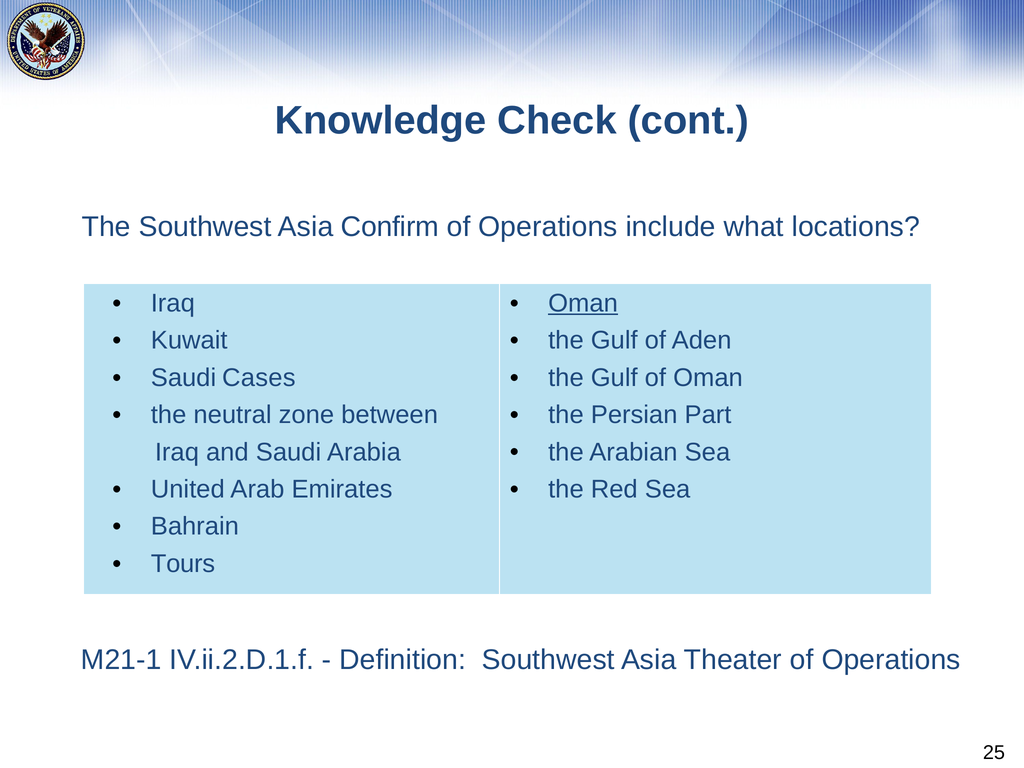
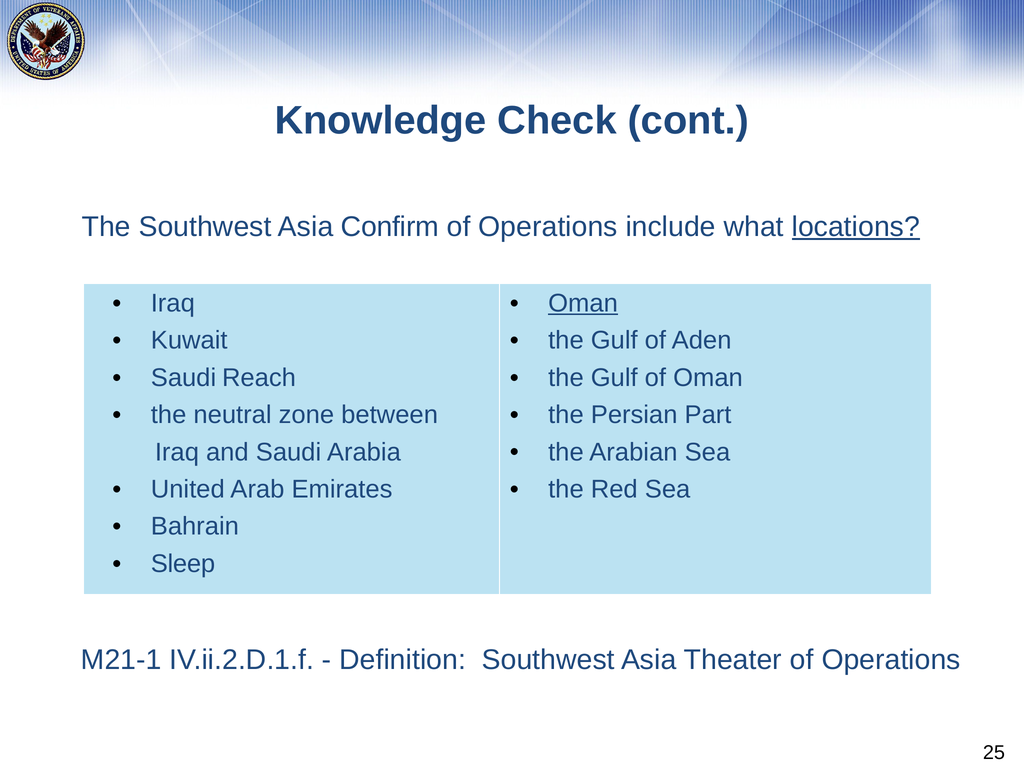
locations underline: none -> present (856, 227)
Cases: Cases -> Reach (259, 378)
Tours: Tours -> Sleep (183, 564)
